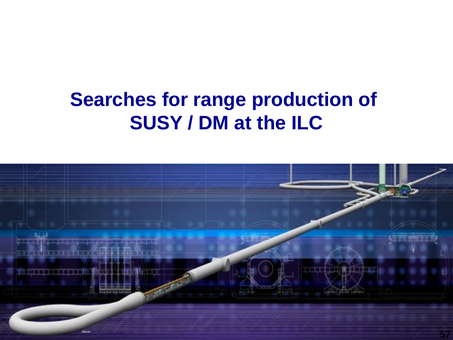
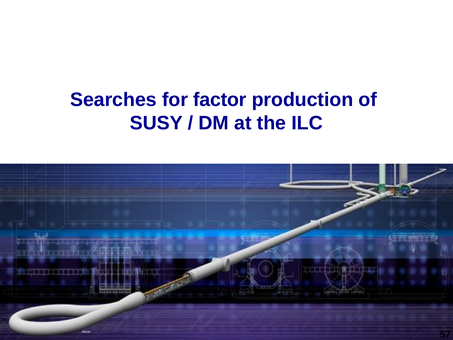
range: range -> factor (220, 100)
